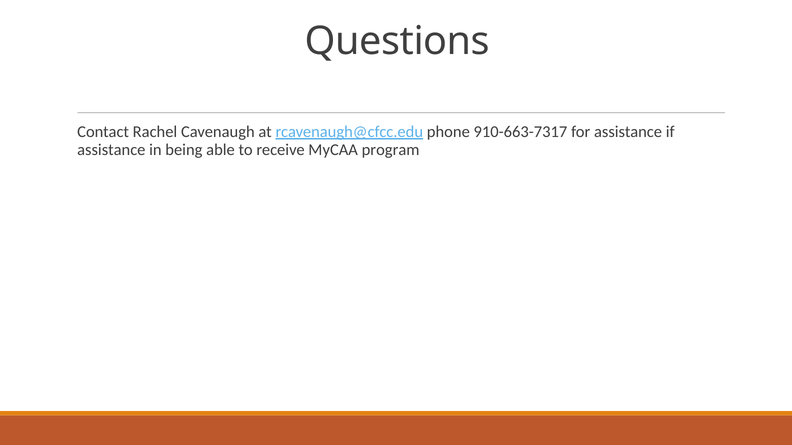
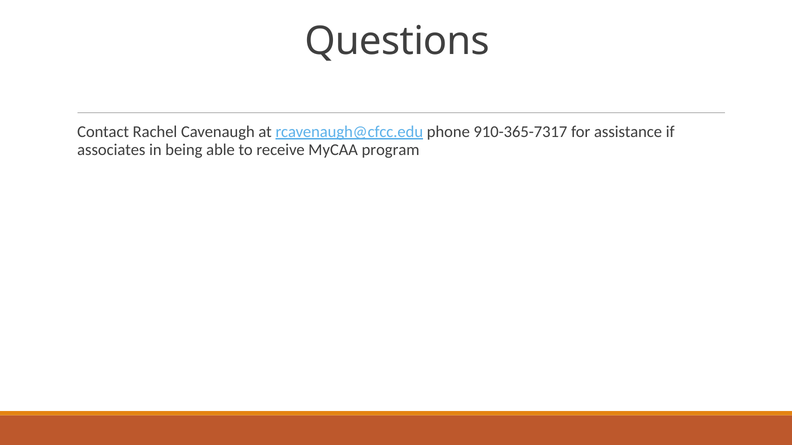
910-663-7317: 910-663-7317 -> 910-365-7317 (520, 132)
assistance: assistance -> associates (111, 150)
